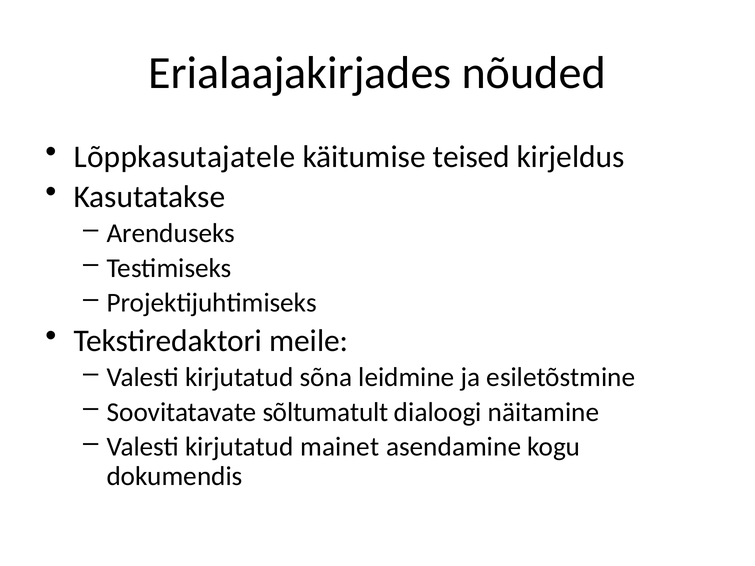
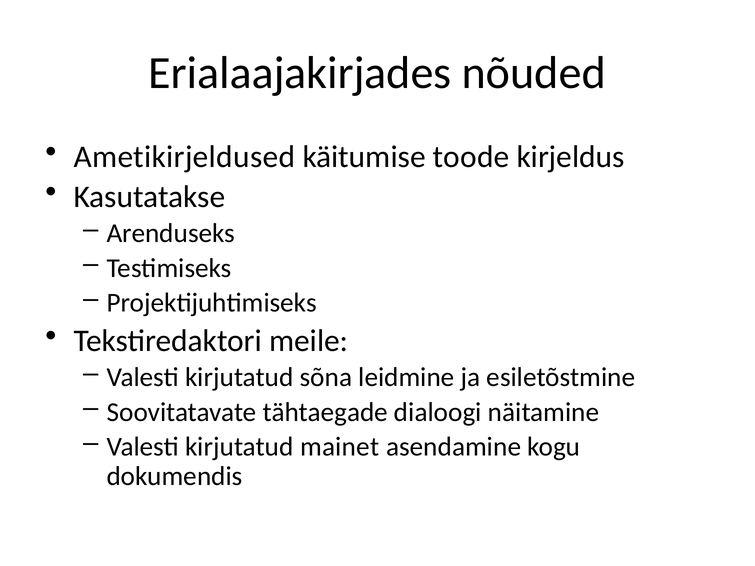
Lõppkasutajatele: Lõppkasutajatele -> Ametikirjeldused (184, 157)
teised: teised -> toode (471, 157)
sõltumatult: sõltumatult -> tähtaegade (325, 412)
